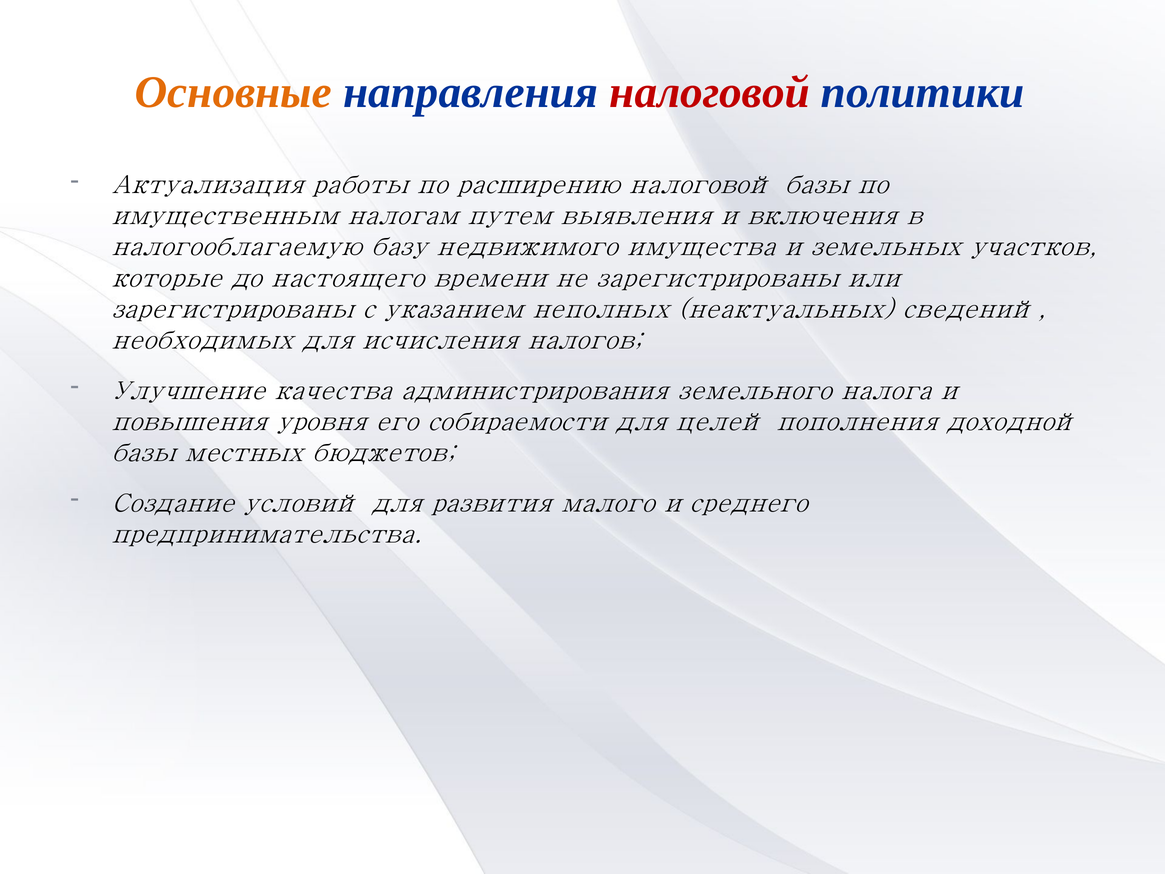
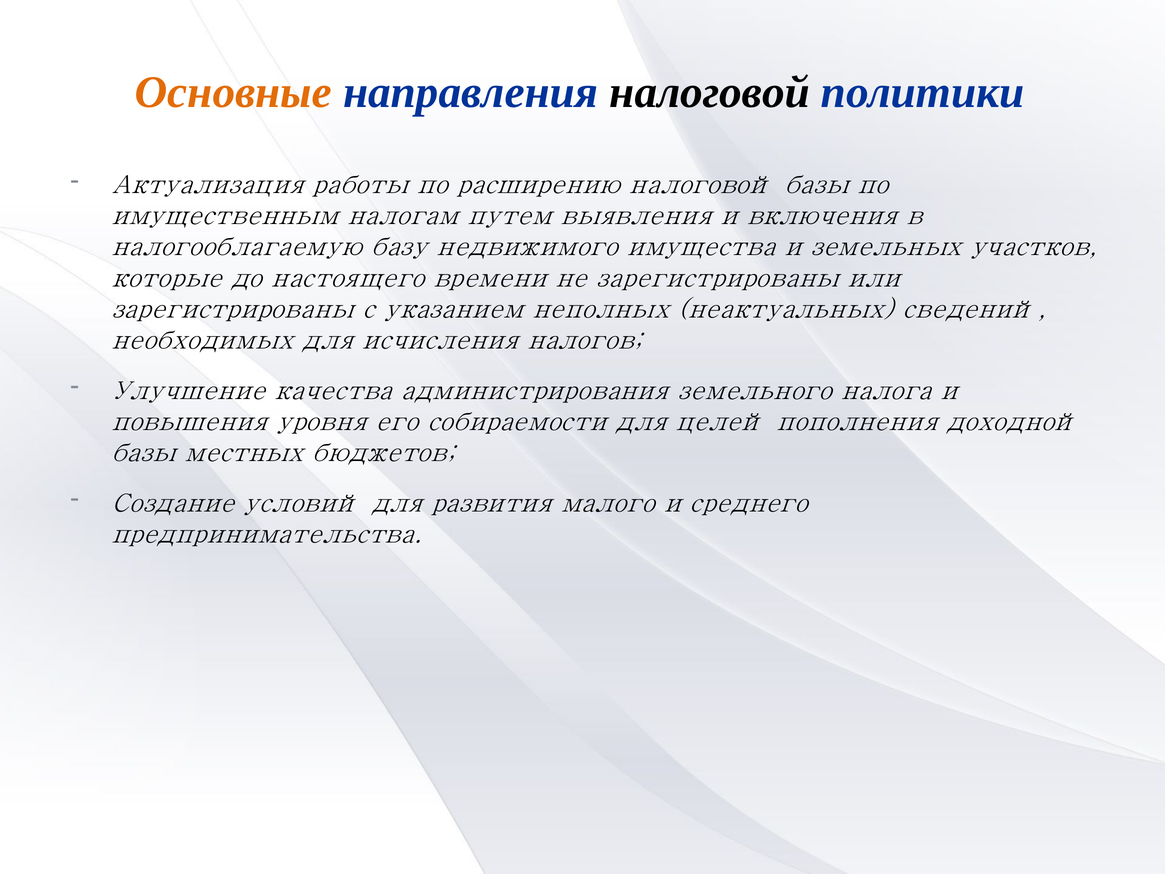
налоговой colour: red -> black (710, 92)
